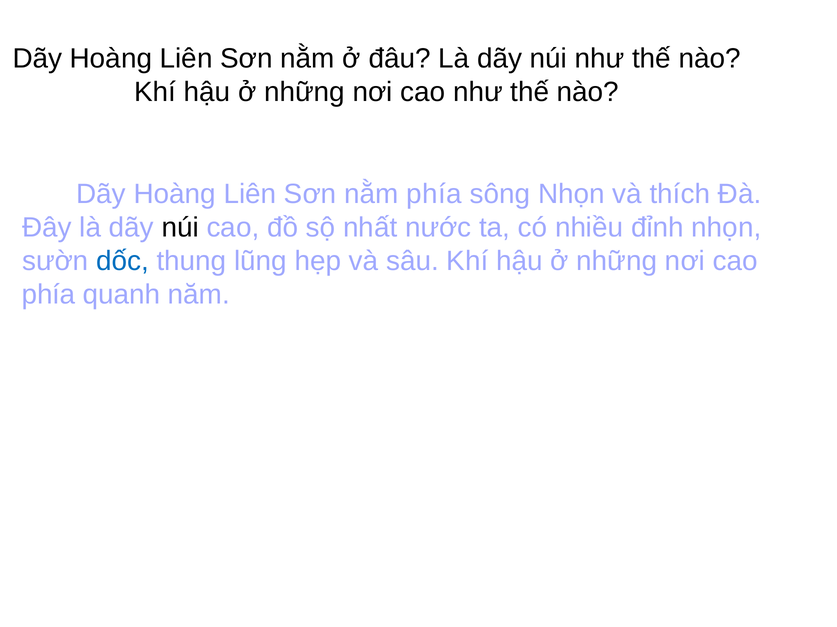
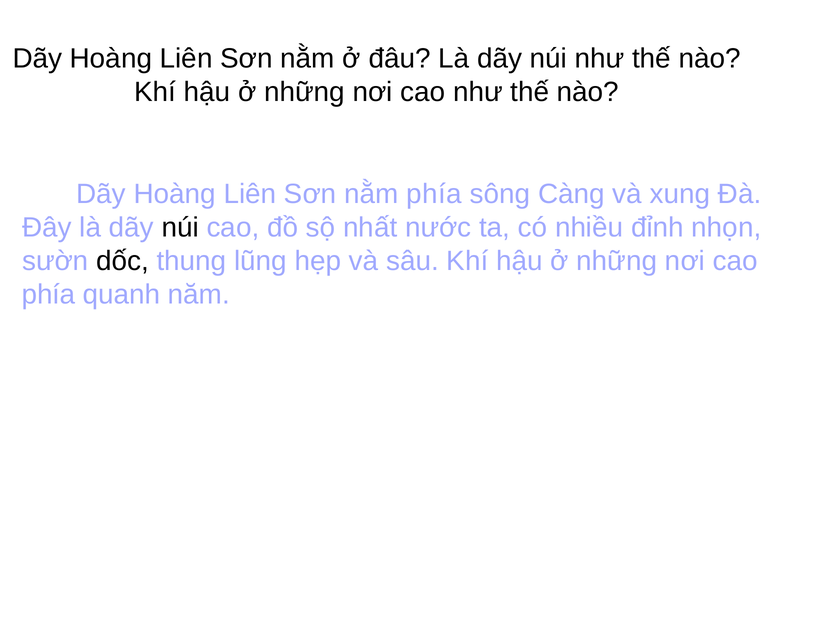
sông Nhọn: Nhọn -> Càng (571, 194)
thích: thích -> xung (680, 194)
dốc colour: blue -> black (122, 261)
